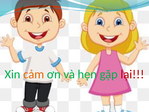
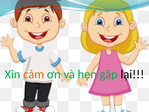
lại colour: red -> black (132, 74)
